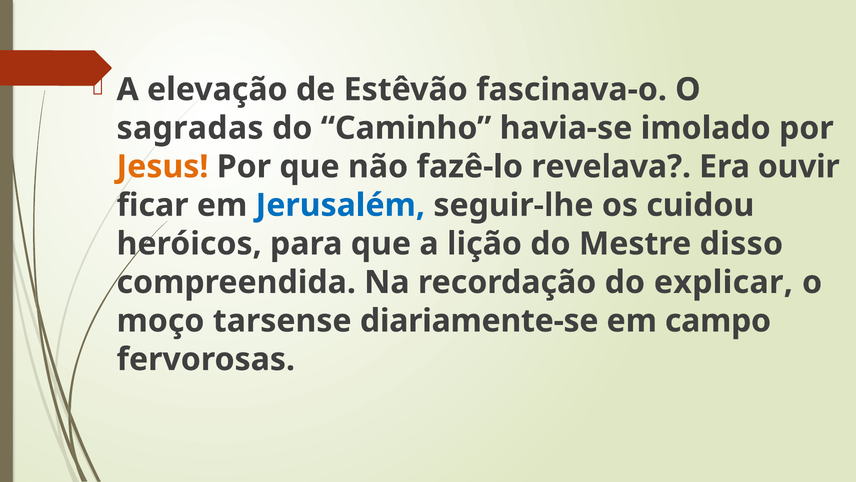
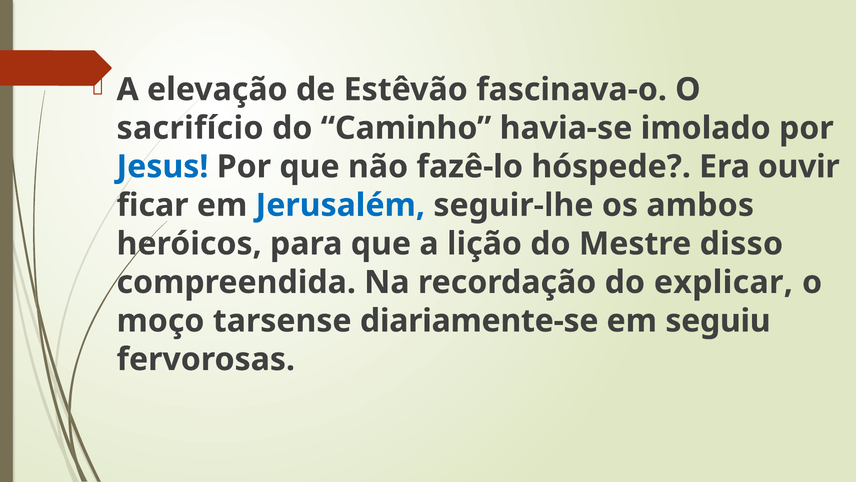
sagradas: sagradas -> sacrifício (190, 128)
Jesus colour: orange -> blue (162, 167)
revelava: revelava -> hóspede (611, 167)
cuidou: cuidou -> ambos (700, 205)
campo: campo -> seguiu (718, 321)
